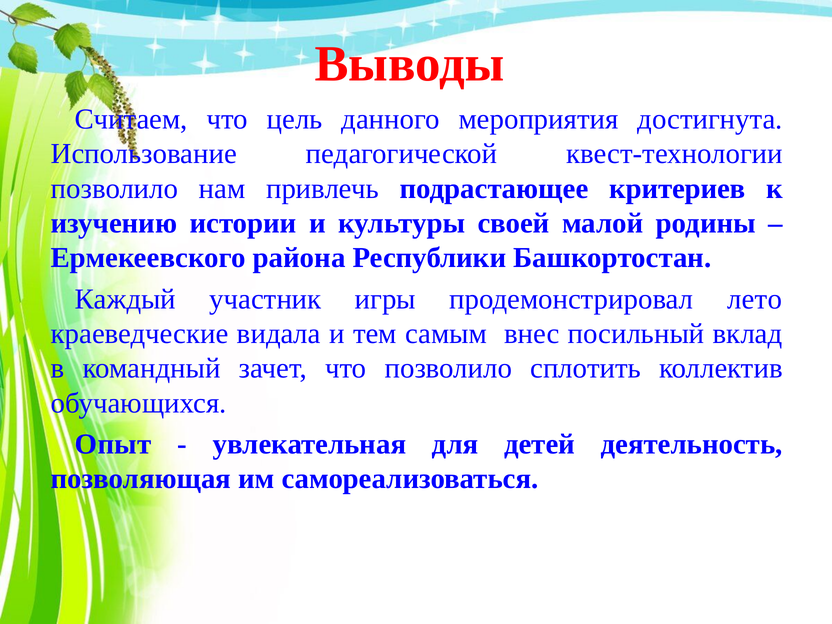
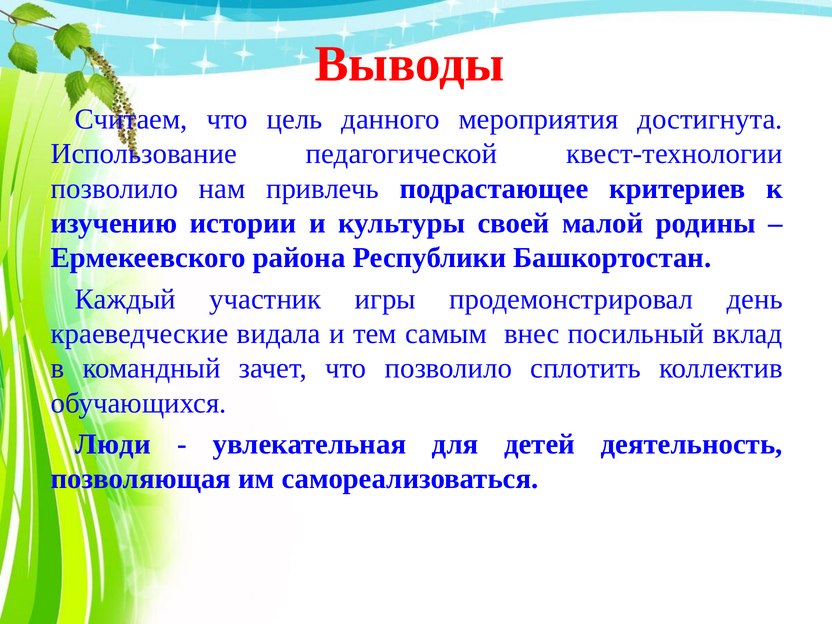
лето: лето -> день (755, 299)
Опыт: Опыт -> Люди (113, 444)
